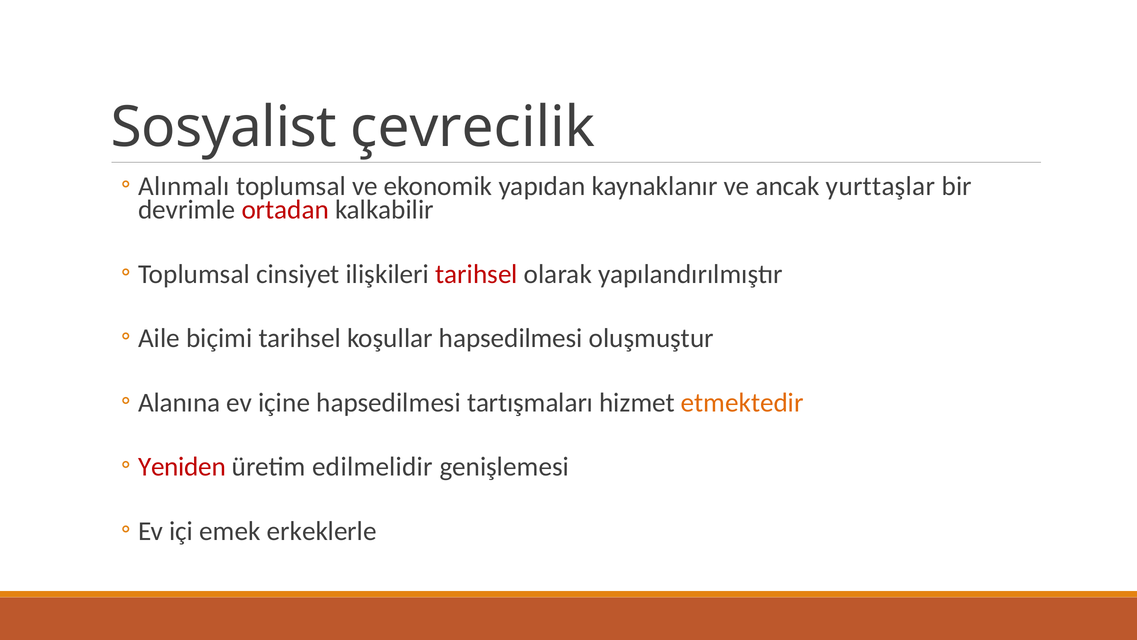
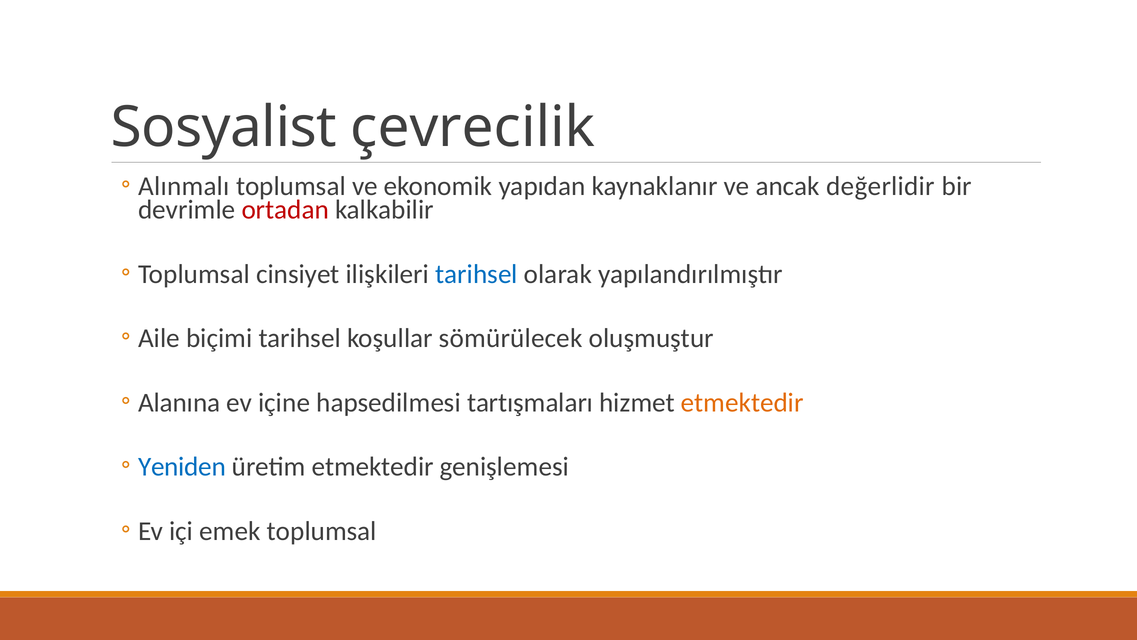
yurttaşlar: yurttaşlar -> değerlidir (881, 186)
tarihsel colour: red -> blue (477, 274)
koşullar hapsedilmesi: hapsedilmesi -> sömürülecek (511, 338)
Yeniden colour: red -> blue (182, 467)
üretim edilmelidir: edilmelidir -> etmektedir (373, 467)
emek erkeklerle: erkeklerle -> toplumsal (322, 531)
